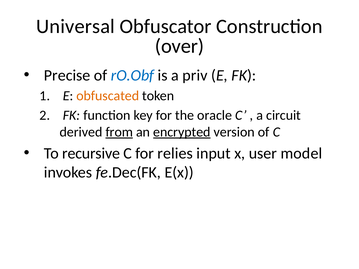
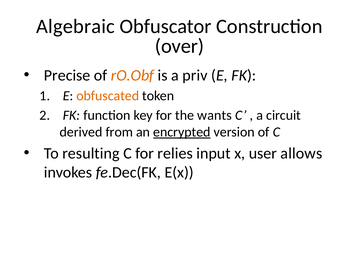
Universal: Universal -> Algebraic (76, 26)
rO.Obf colour: blue -> orange (132, 75)
oracle: oracle -> wants (215, 115)
from underline: present -> none (119, 132)
recursive: recursive -> resulting (91, 153)
model: model -> allows (301, 153)
